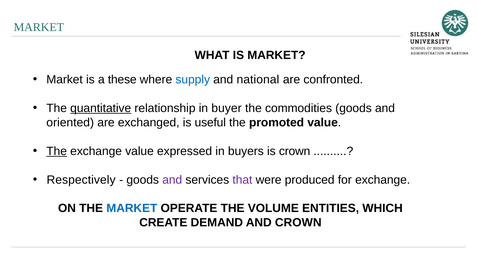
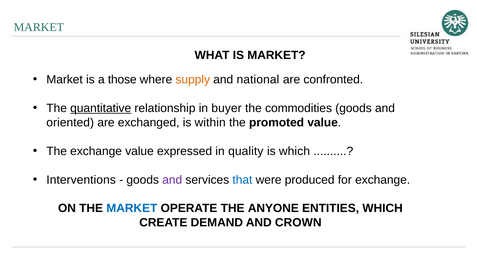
these: these -> those (122, 80)
supply colour: blue -> orange (193, 80)
useful: useful -> within (210, 123)
The underline: present -> none (57, 151)
buyers: buyers -> quality (246, 151)
is crown: crown -> which (294, 151)
Respectively: Respectively -> Interventions (81, 180)
that colour: purple -> blue (242, 180)
VOLUME: VOLUME -> ANYONE (273, 209)
